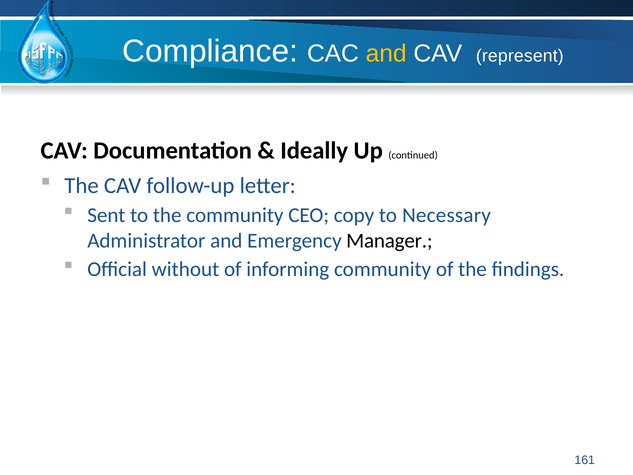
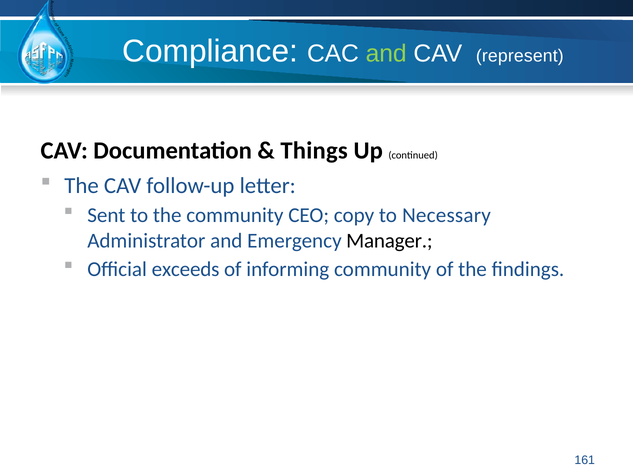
and colour: yellow -> light green (386, 54)
Ideally: Ideally -> Things (314, 150)
without: without -> exceeds (186, 269)
